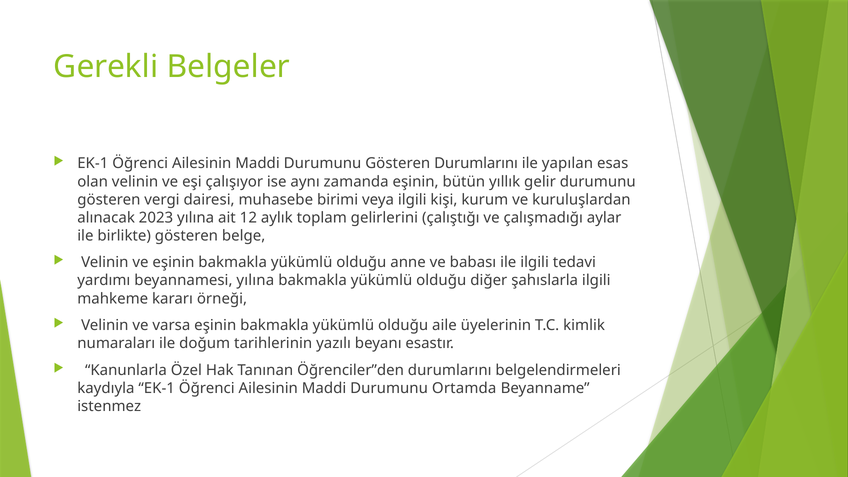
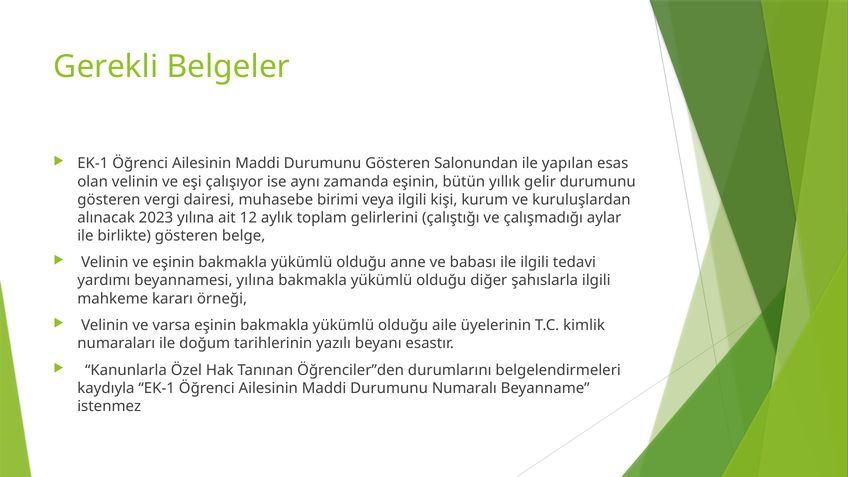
Gösteren Durumlarını: Durumlarını -> Salonundan (476, 164)
Ortamda: Ortamda -> Numaralı (464, 388)
